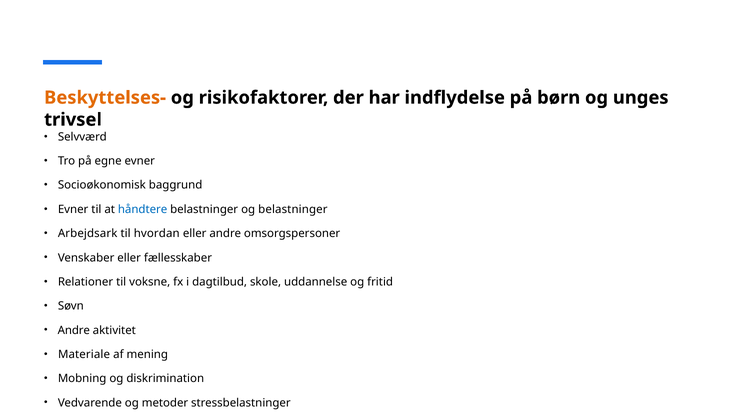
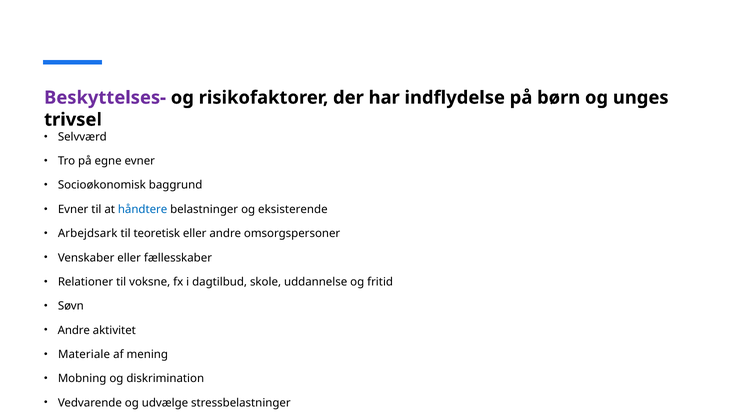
Beskyttelses- colour: orange -> purple (105, 98)
og belastninger: belastninger -> eksisterende (293, 210)
hvordan: hvordan -> teoretisk (157, 234)
metoder: metoder -> udvælge (165, 403)
